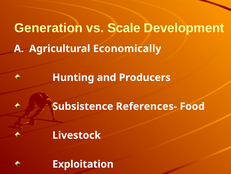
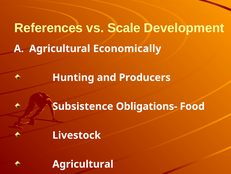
Generation: Generation -> References (48, 28)
References-: References- -> Obligations- (147, 106)
Exploitation: Exploitation -> Agricultural (83, 163)
